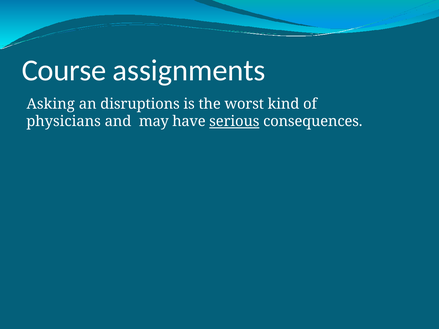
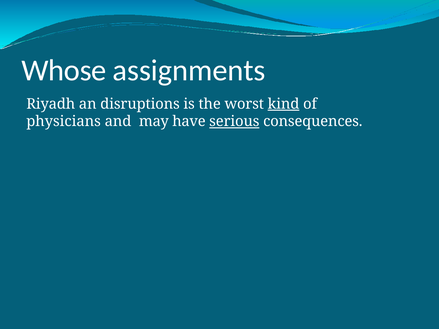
Course: Course -> Whose (64, 71)
Asking: Asking -> Riyadh (51, 104)
kind underline: none -> present (284, 104)
